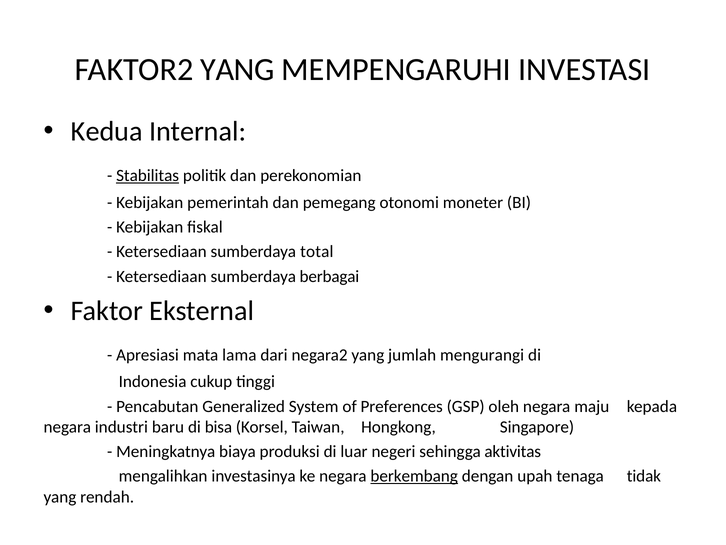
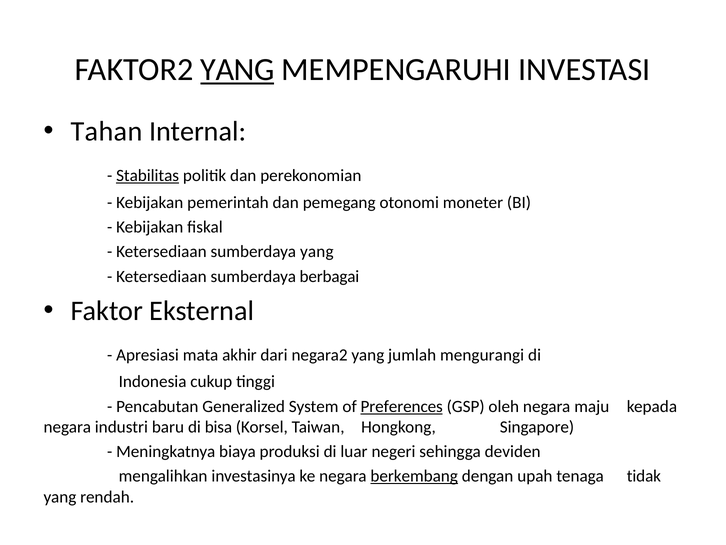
YANG underline: none -> present (237, 69)
Kedua: Kedua -> Tahan (107, 131)
sumberdaya total: total -> yang (317, 252)
lama: lama -> akhir (239, 355)
Preferences underline: none -> present (402, 406)
aktivitas: aktivitas -> deviden (513, 451)
